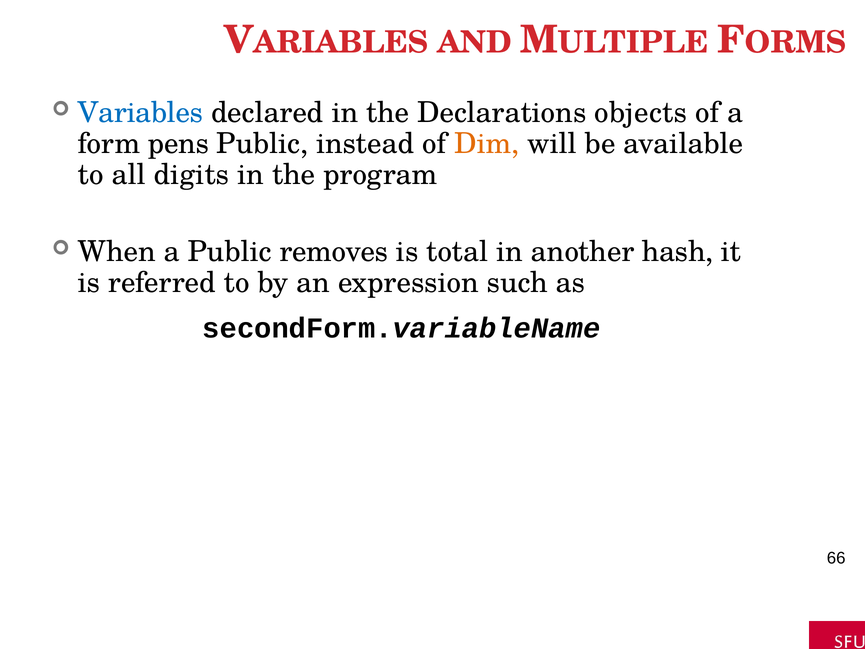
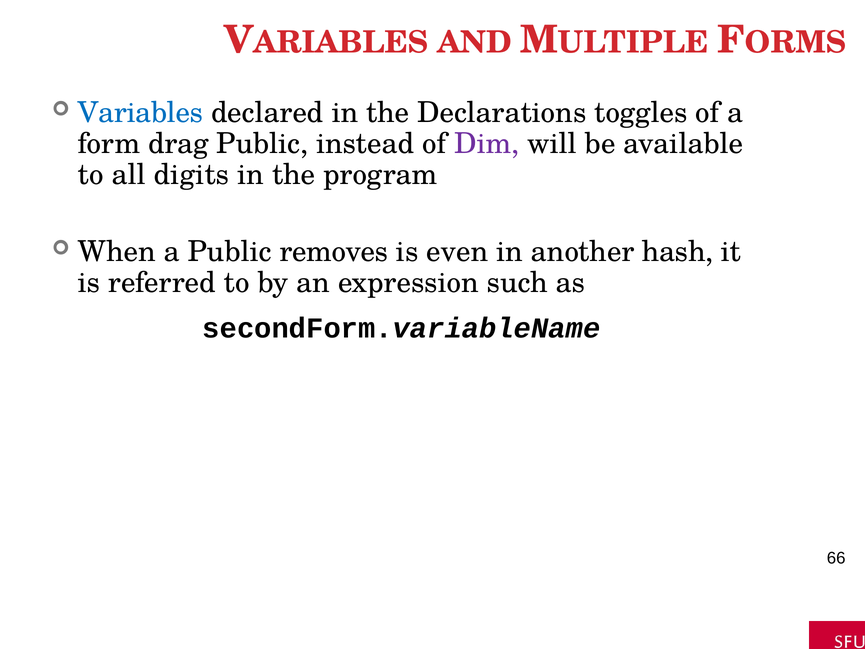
objects: objects -> toggles (641, 113)
pens: pens -> drag (178, 144)
Dim colour: orange -> purple (487, 144)
total: total -> even (457, 251)
